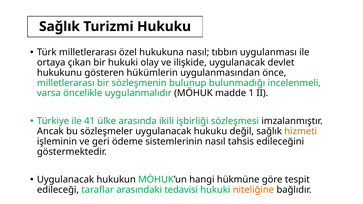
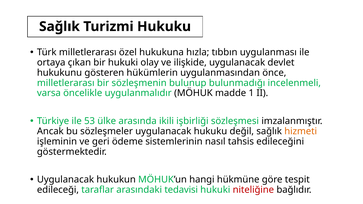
hukukuna nasıl: nasıl -> hızla (198, 52)
41: 41 -> 53 (90, 121)
niteliğine colour: orange -> red (253, 190)
